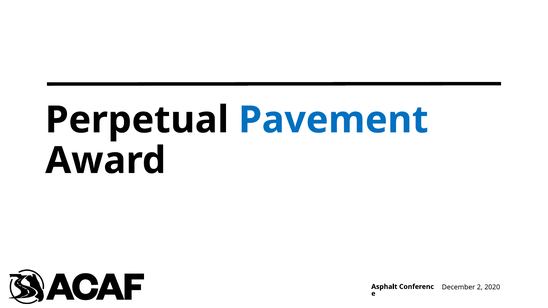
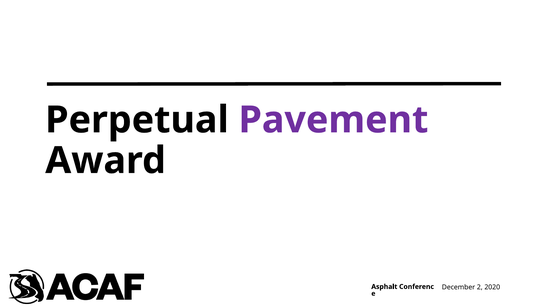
Pavement colour: blue -> purple (333, 120)
